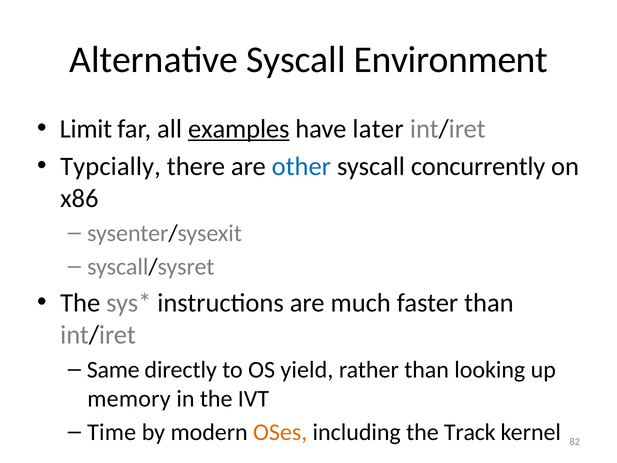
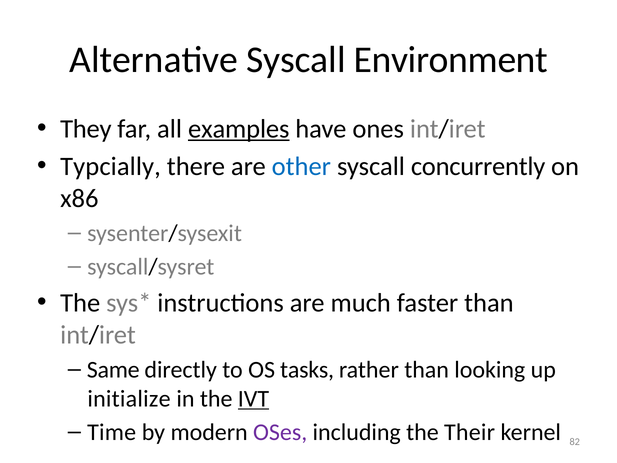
Limit: Limit -> They (86, 129)
later: later -> ones (378, 129)
yield: yield -> tasks (307, 370)
memory: memory -> initialize (129, 398)
IVT underline: none -> present (253, 398)
OSes colour: orange -> purple (280, 432)
Track: Track -> Their (470, 432)
